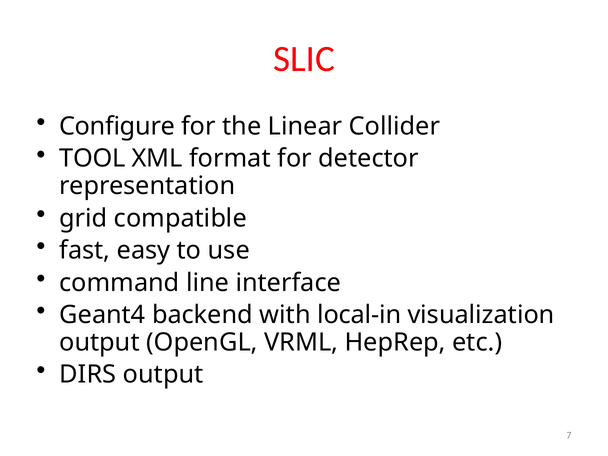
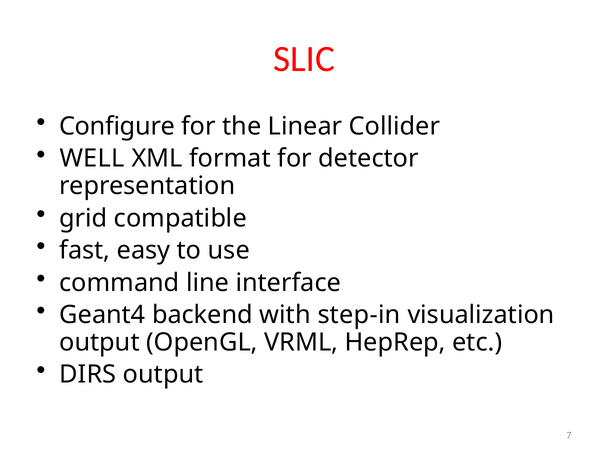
TOOL: TOOL -> WELL (92, 159)
local-in: local-in -> step-in (359, 315)
